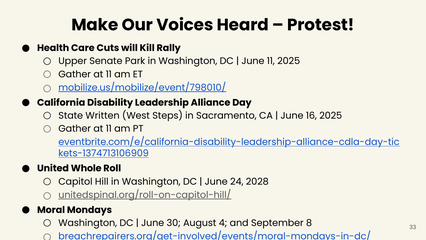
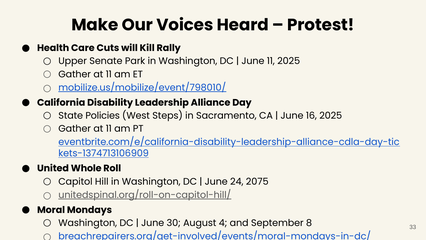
Written: Written -> Policies (103, 115)
2028: 2028 -> 2075 (257, 181)
